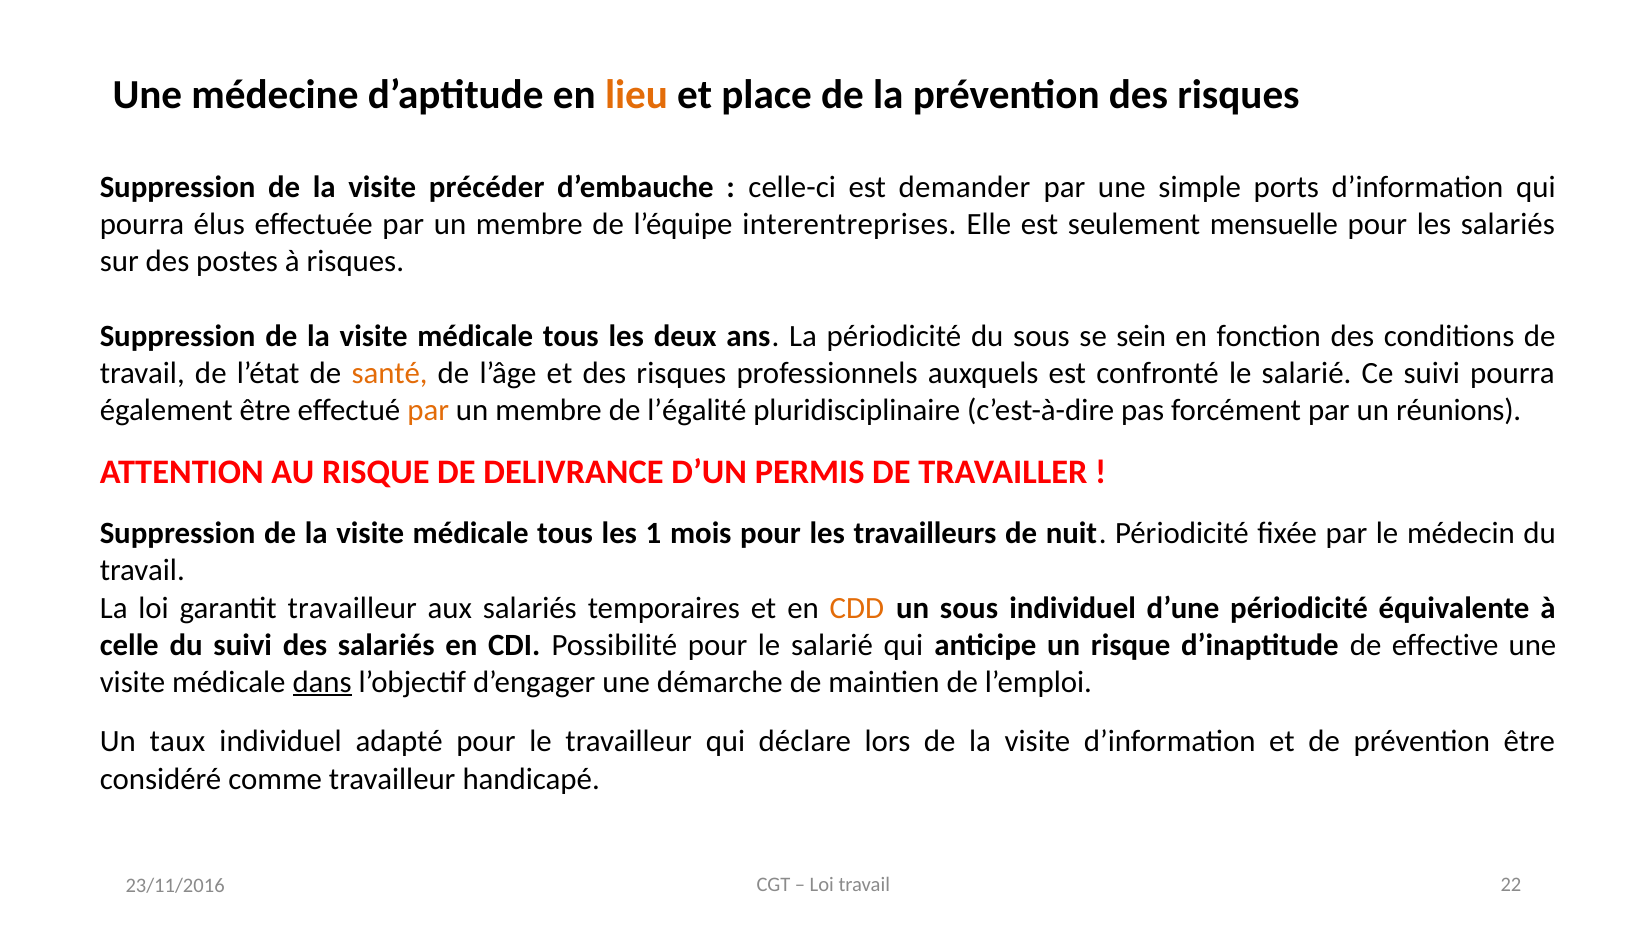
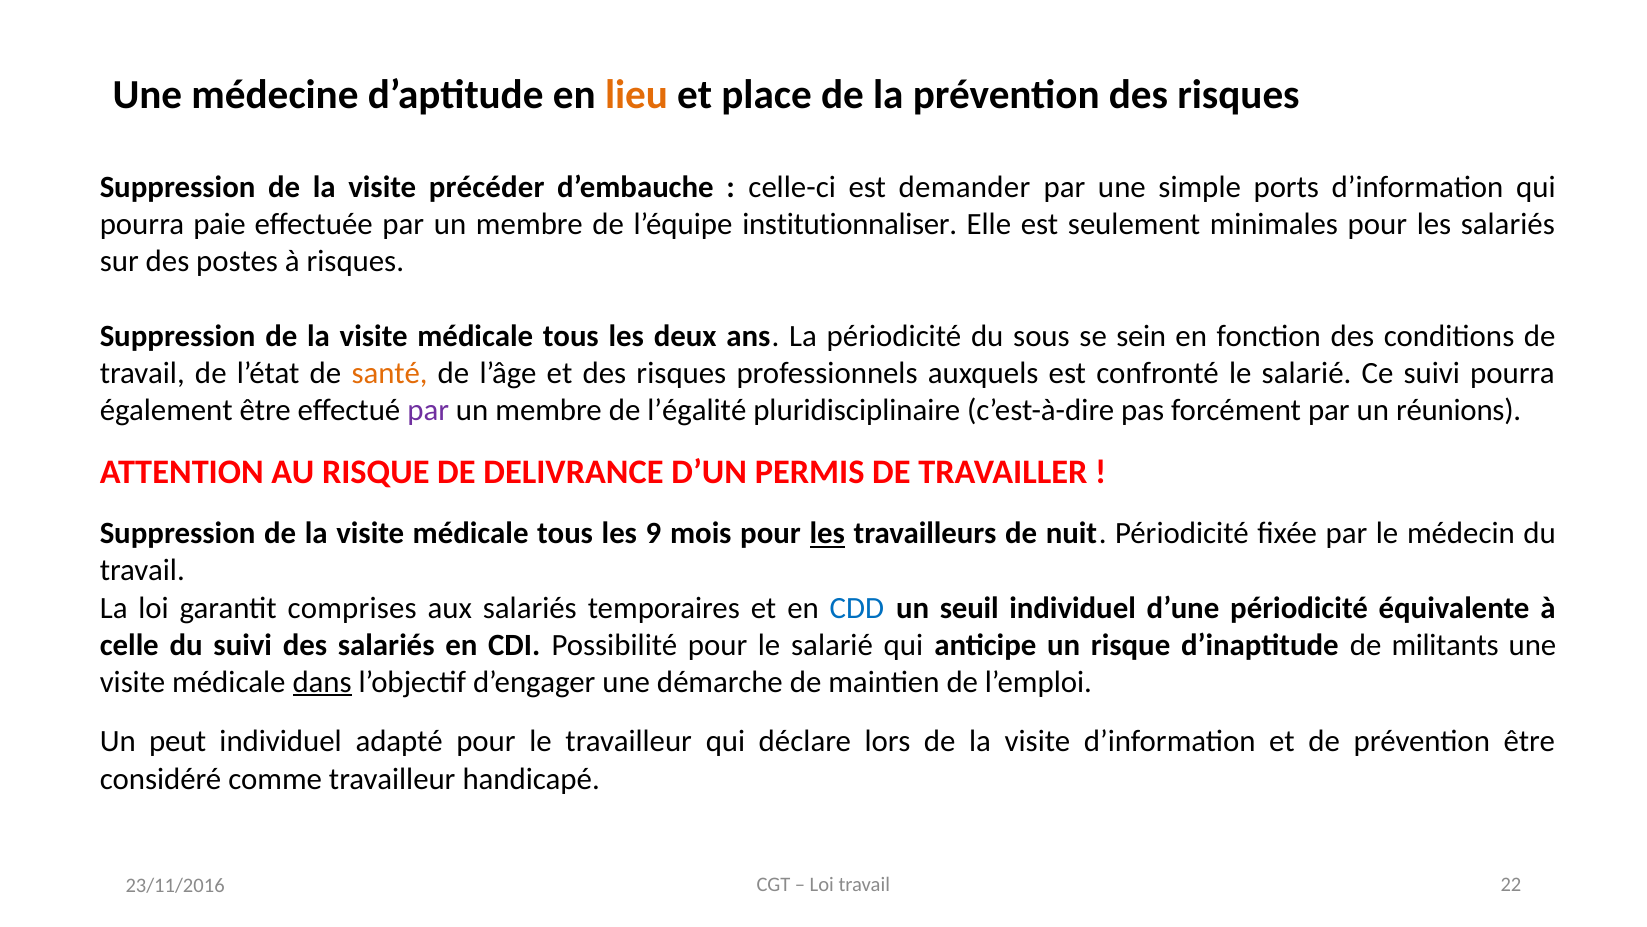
élus: élus -> paie (220, 225)
interentreprises: interentreprises -> institutionnaliser (850, 225)
mensuelle: mensuelle -> minimales (1274, 225)
par colour: orange -> purple (428, 410)
1: 1 -> 9 (654, 533)
les underline: none -> present (827, 533)
garantit travailleur: travailleur -> comprises (352, 607)
CDD colour: orange -> blue (857, 607)
un sous: sous -> seuil (969, 607)
effective: effective -> militants (1445, 645)
taux: taux -> peut (178, 741)
